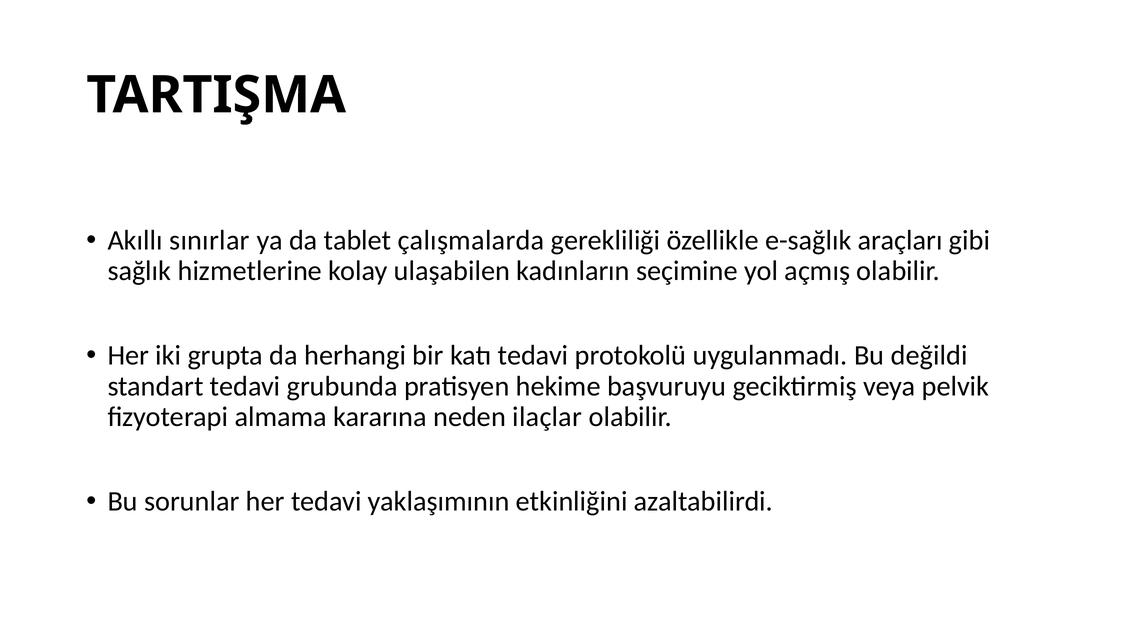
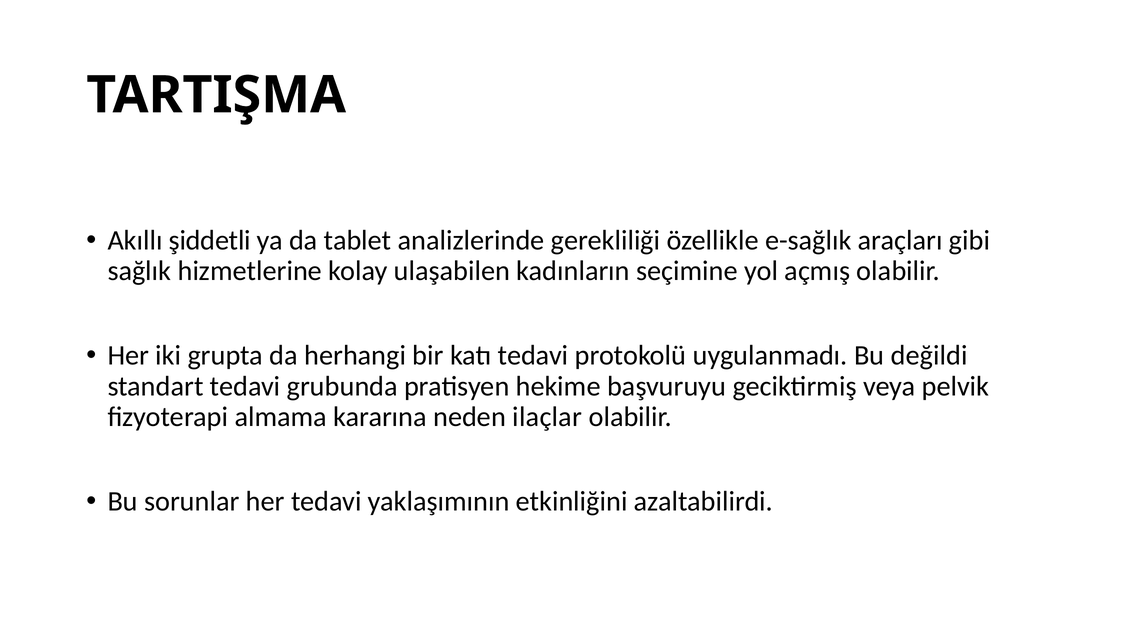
sınırlar: sınırlar -> şiddetli (210, 240)
çalışmalarda: çalışmalarda -> analizlerinde (471, 240)
